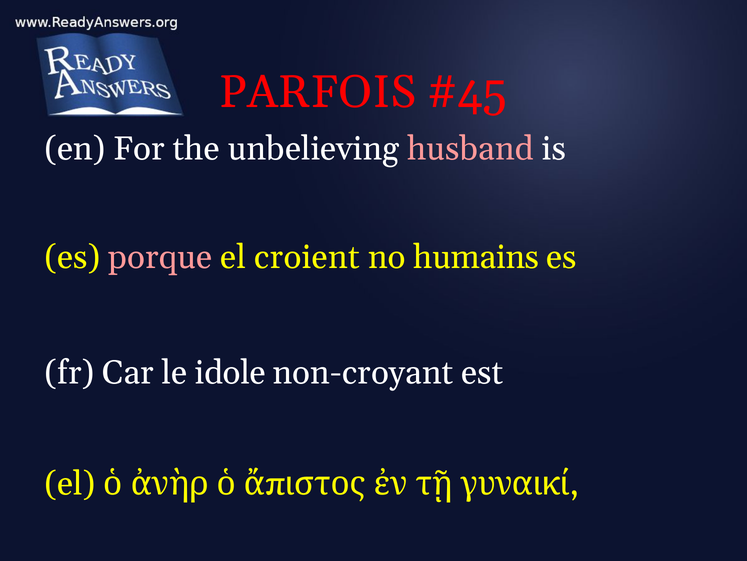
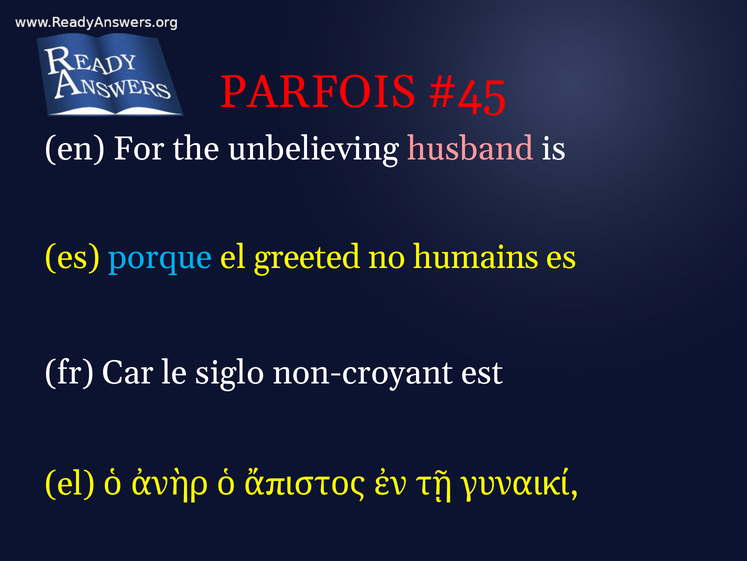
porque colour: pink -> light blue (160, 257)
croient: croient -> greeted (307, 257)
idole: idole -> siglo (230, 372)
